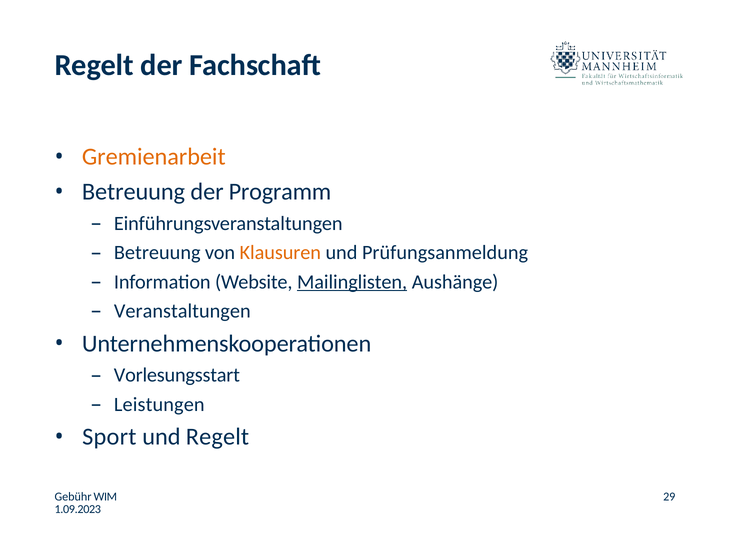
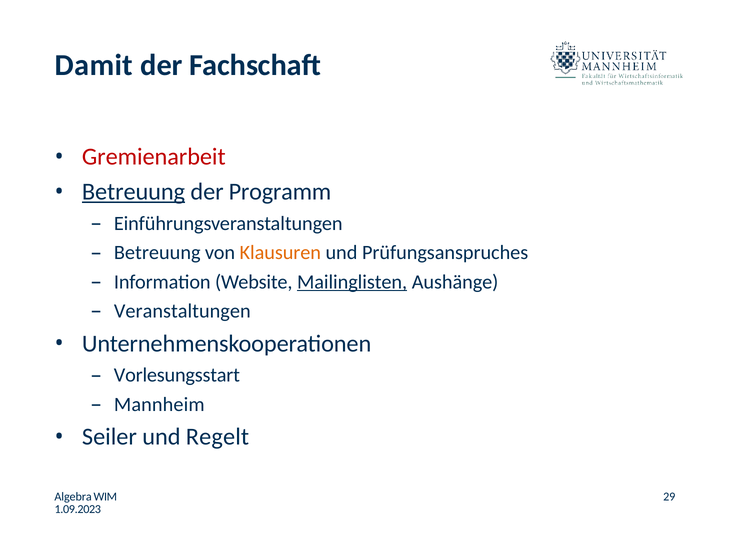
Regelt: Regelt -> Damit (94, 65)
Gremienarbeit colour: orange -> red (154, 157)
Betreuung underline: none -> present (133, 192)
Prüfungsanmeldung: Prüfungsanmeldung -> Prüfungsanspruches (445, 253)
Leistungen: Leistungen -> Mannheim (159, 405)
Sport: Sport -> Seiler (109, 437)
Gebühr: Gebühr -> Algebra (73, 497)
